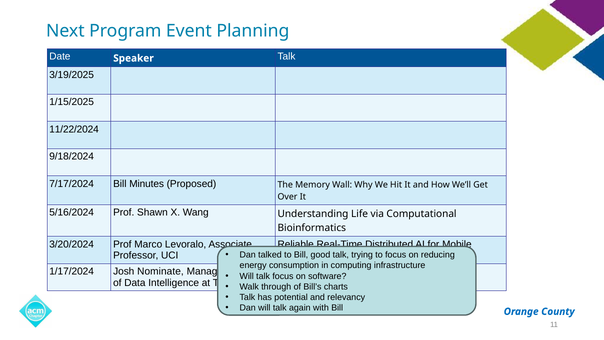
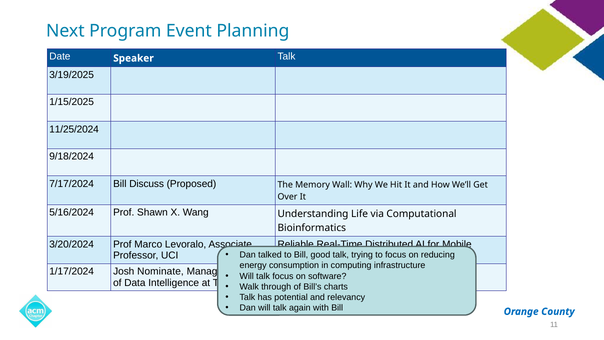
11/22/2024: 11/22/2024 -> 11/25/2024 (74, 129)
Minutes: Minutes -> Discuss (147, 184)
